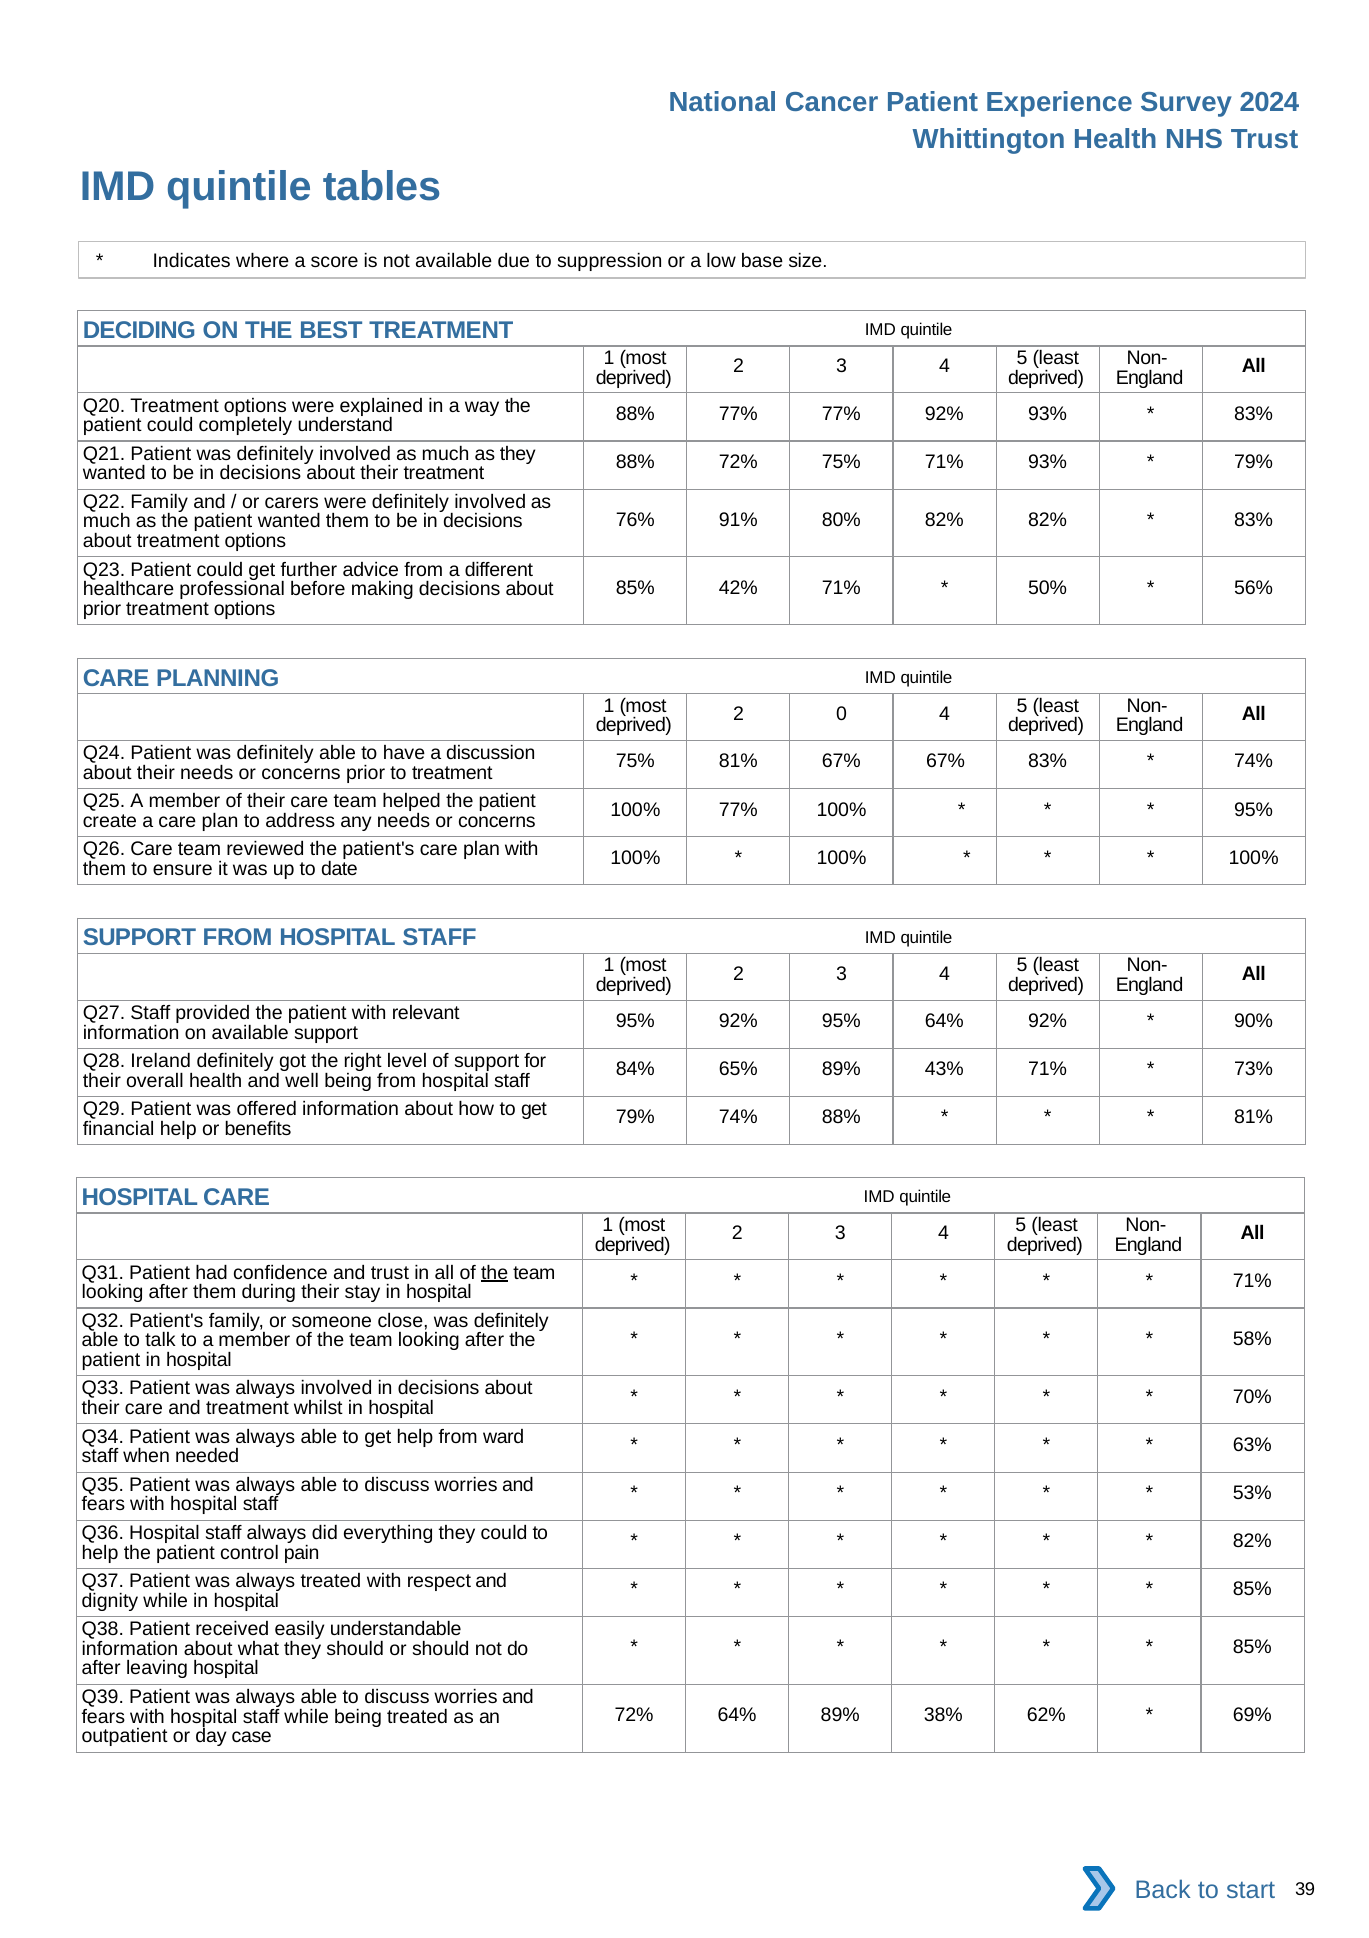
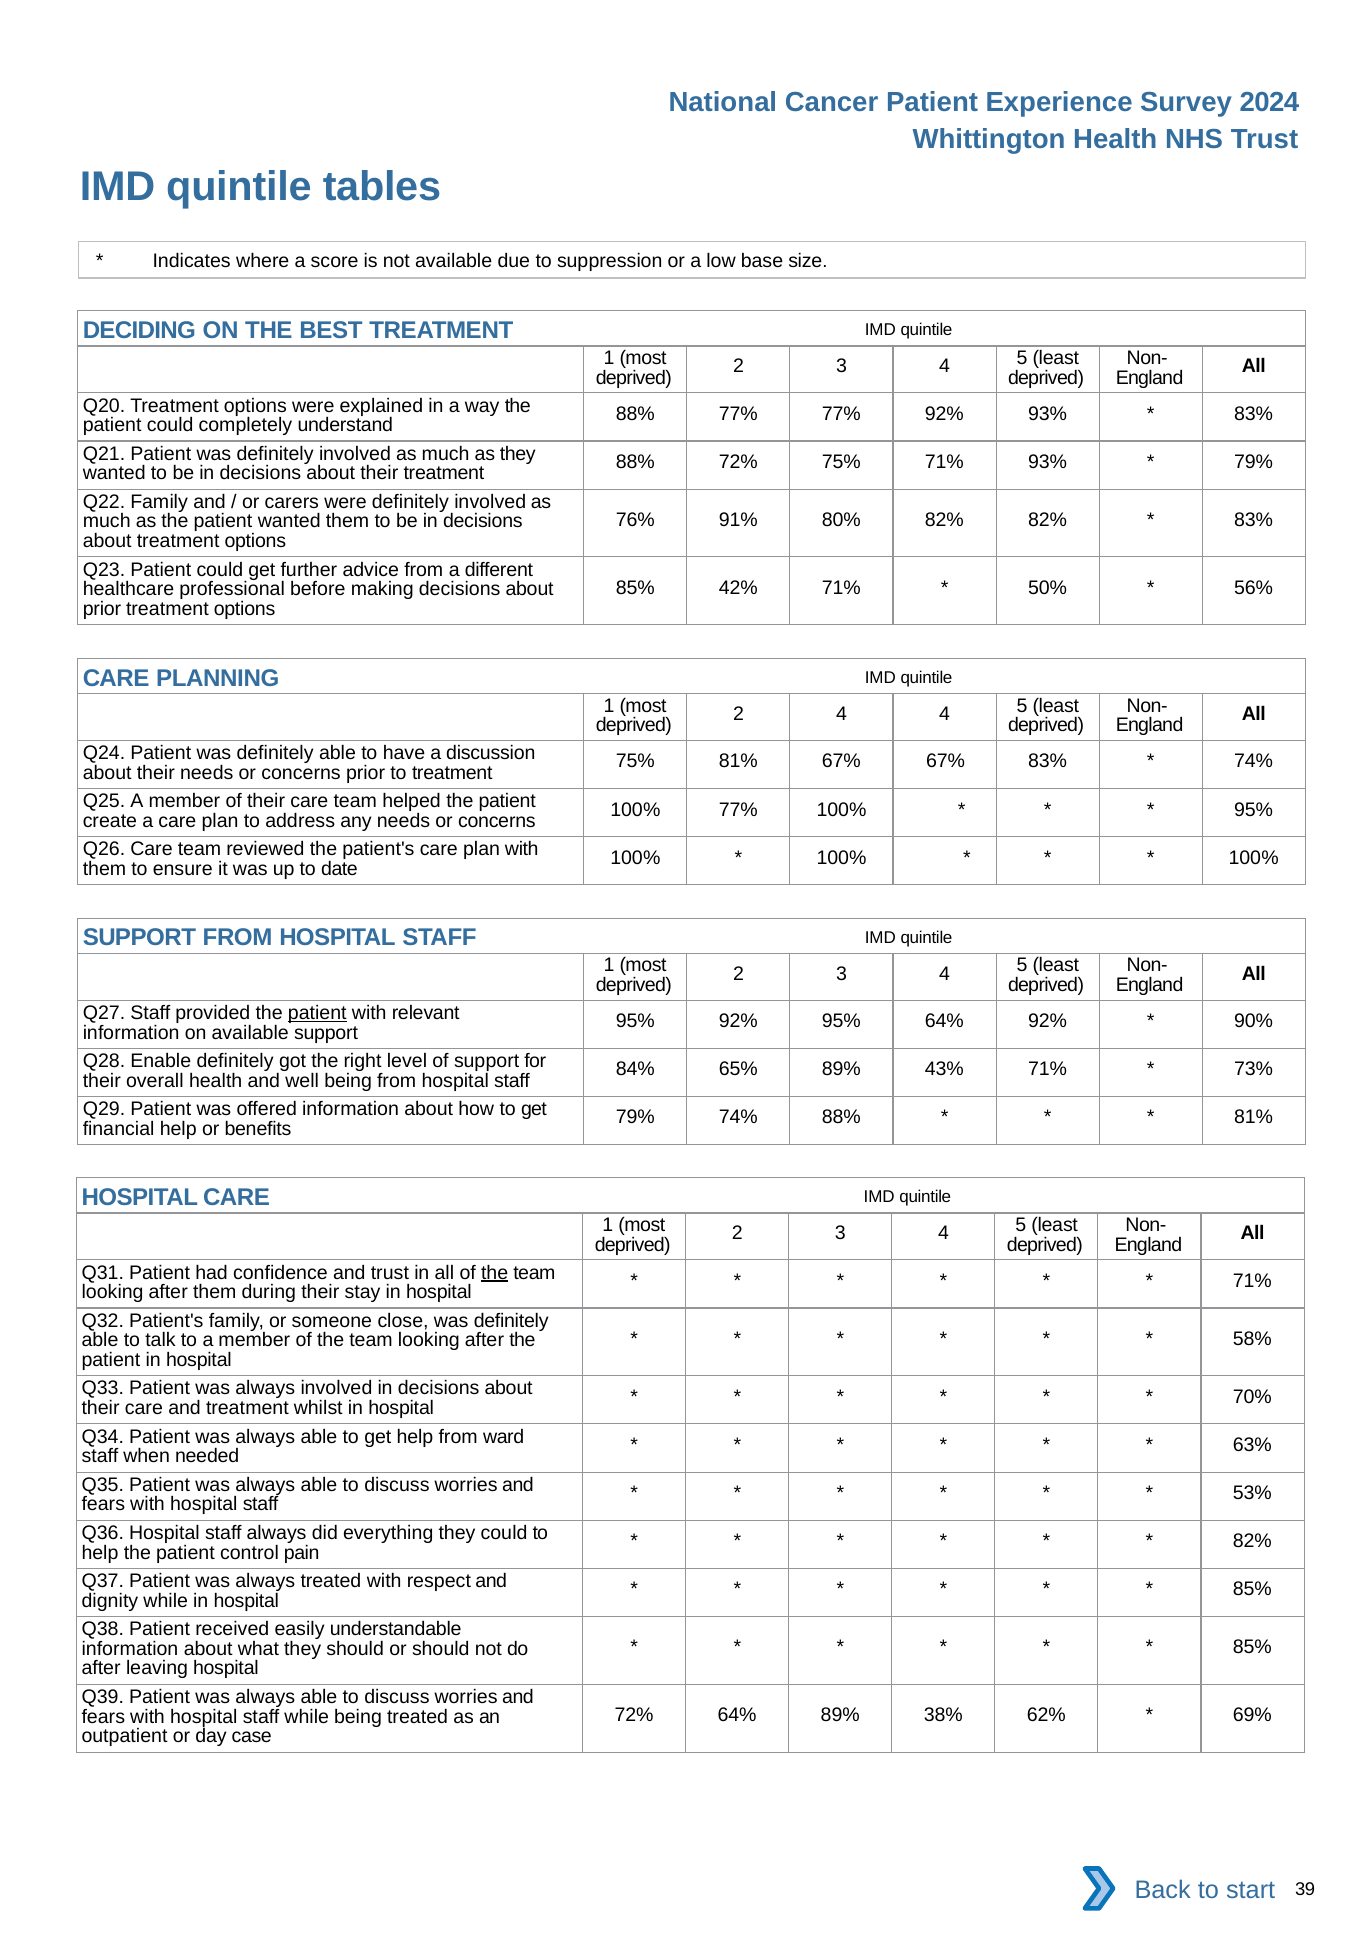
2 0: 0 -> 4 (842, 714)
patient underline: none -> present (317, 1013)
Ireland: Ireland -> Enable (161, 1061)
